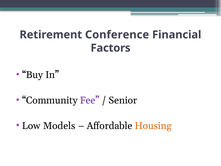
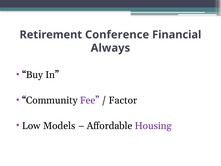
Factors: Factors -> Always (110, 48)
Senior: Senior -> Factor (123, 100)
Housing colour: orange -> purple (153, 126)
